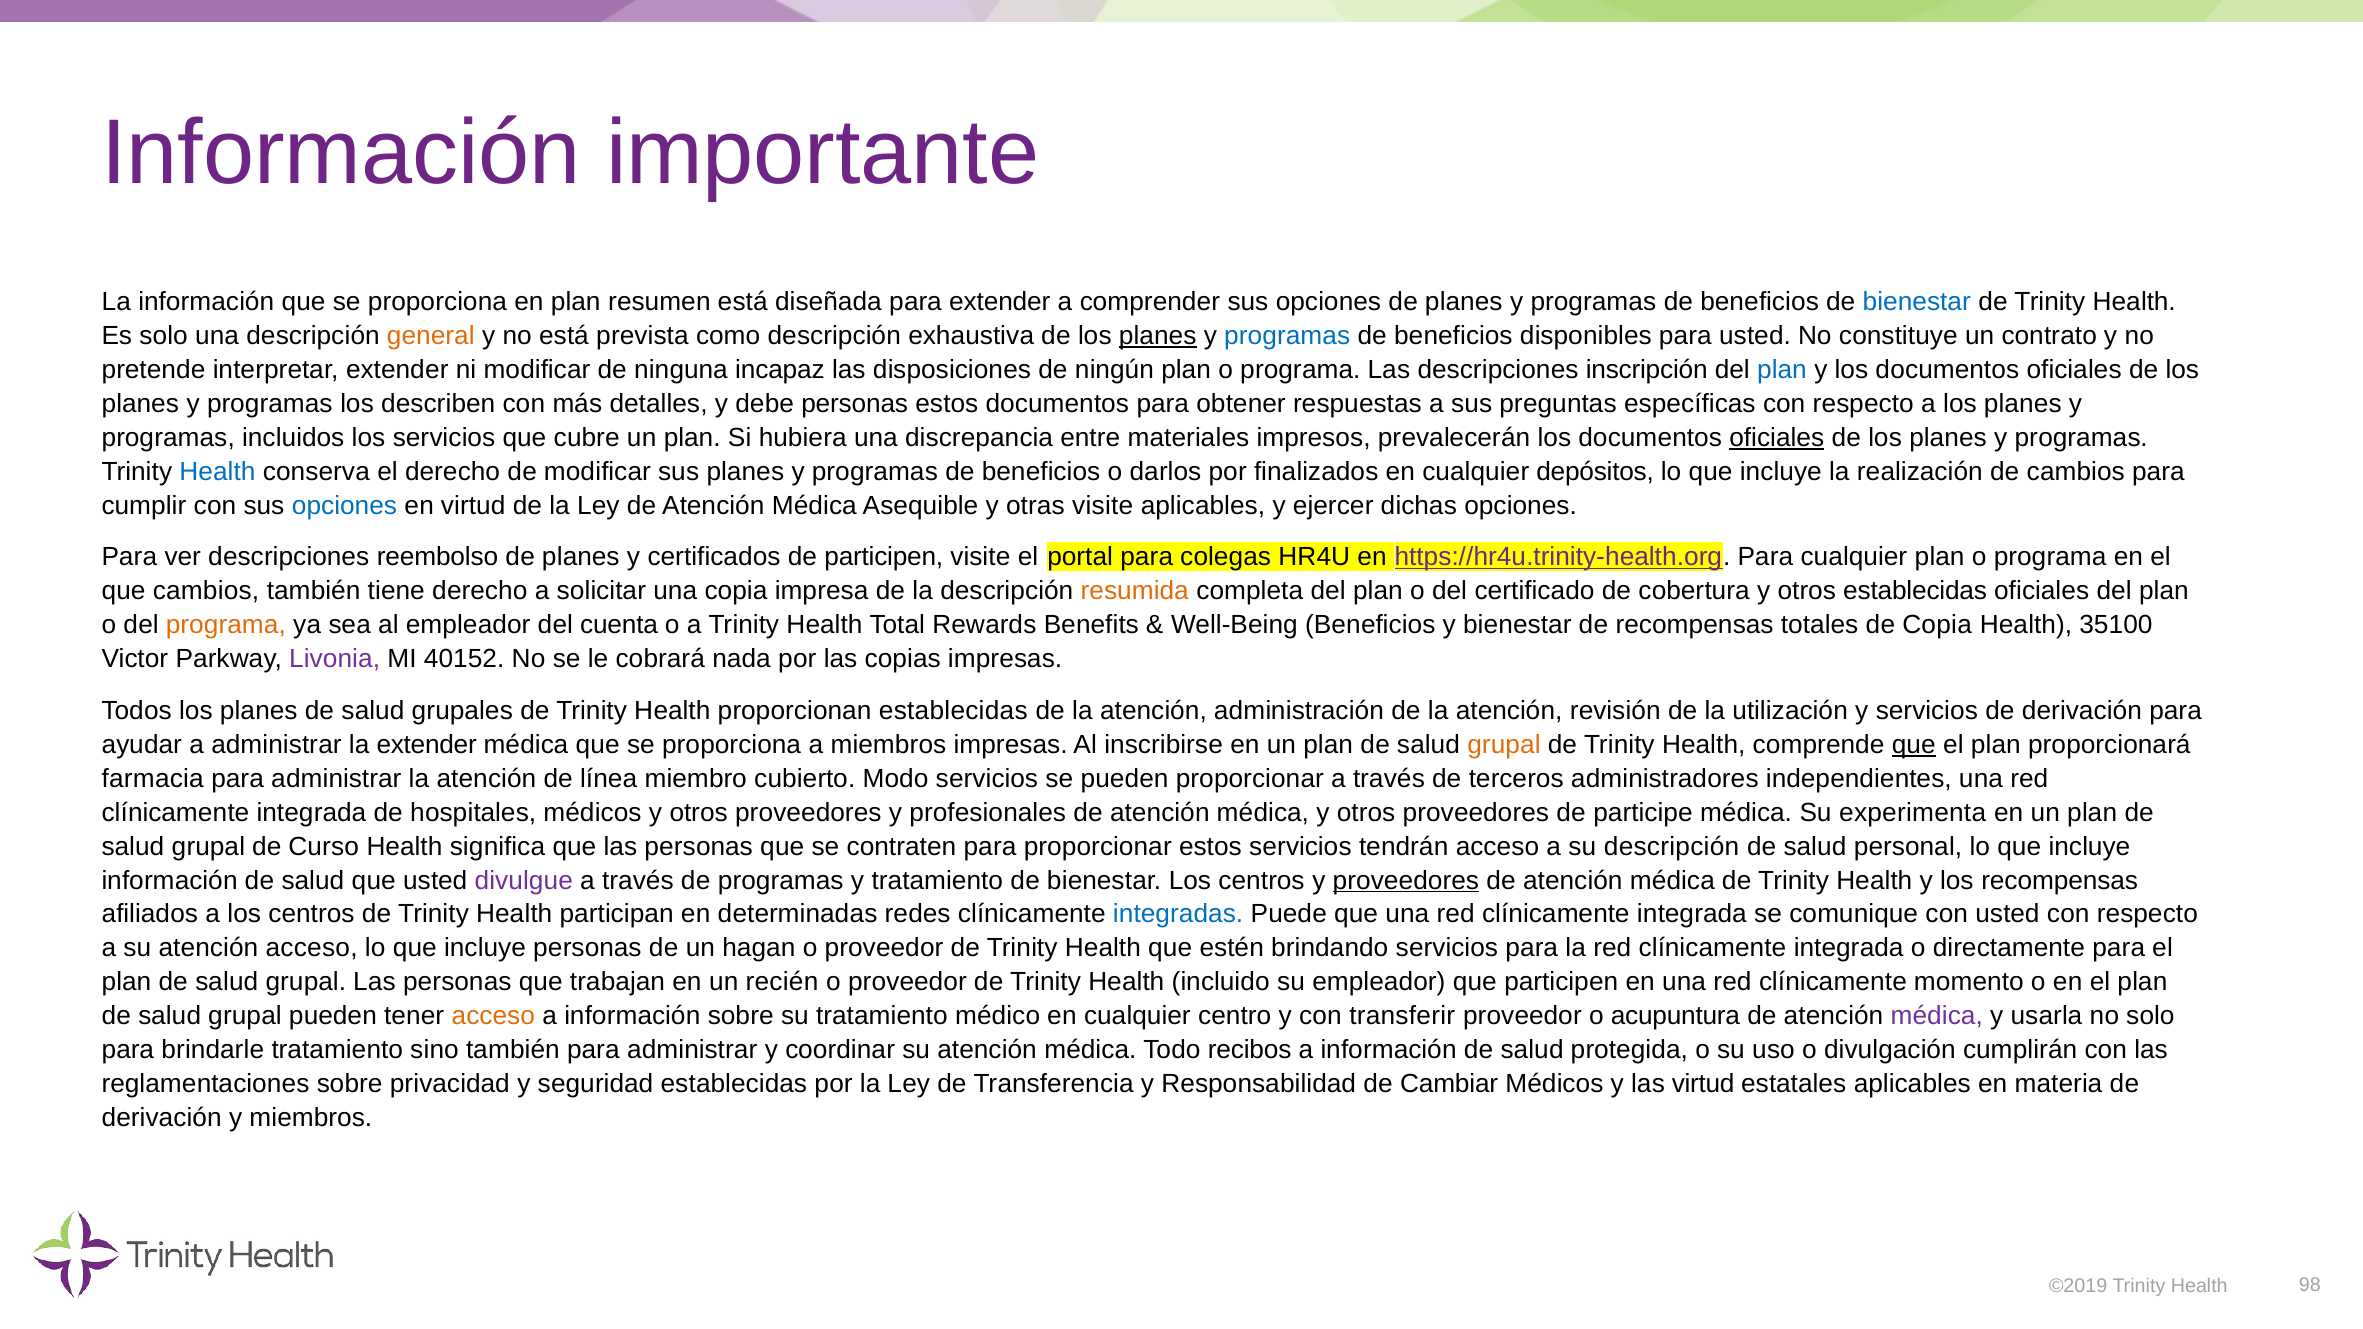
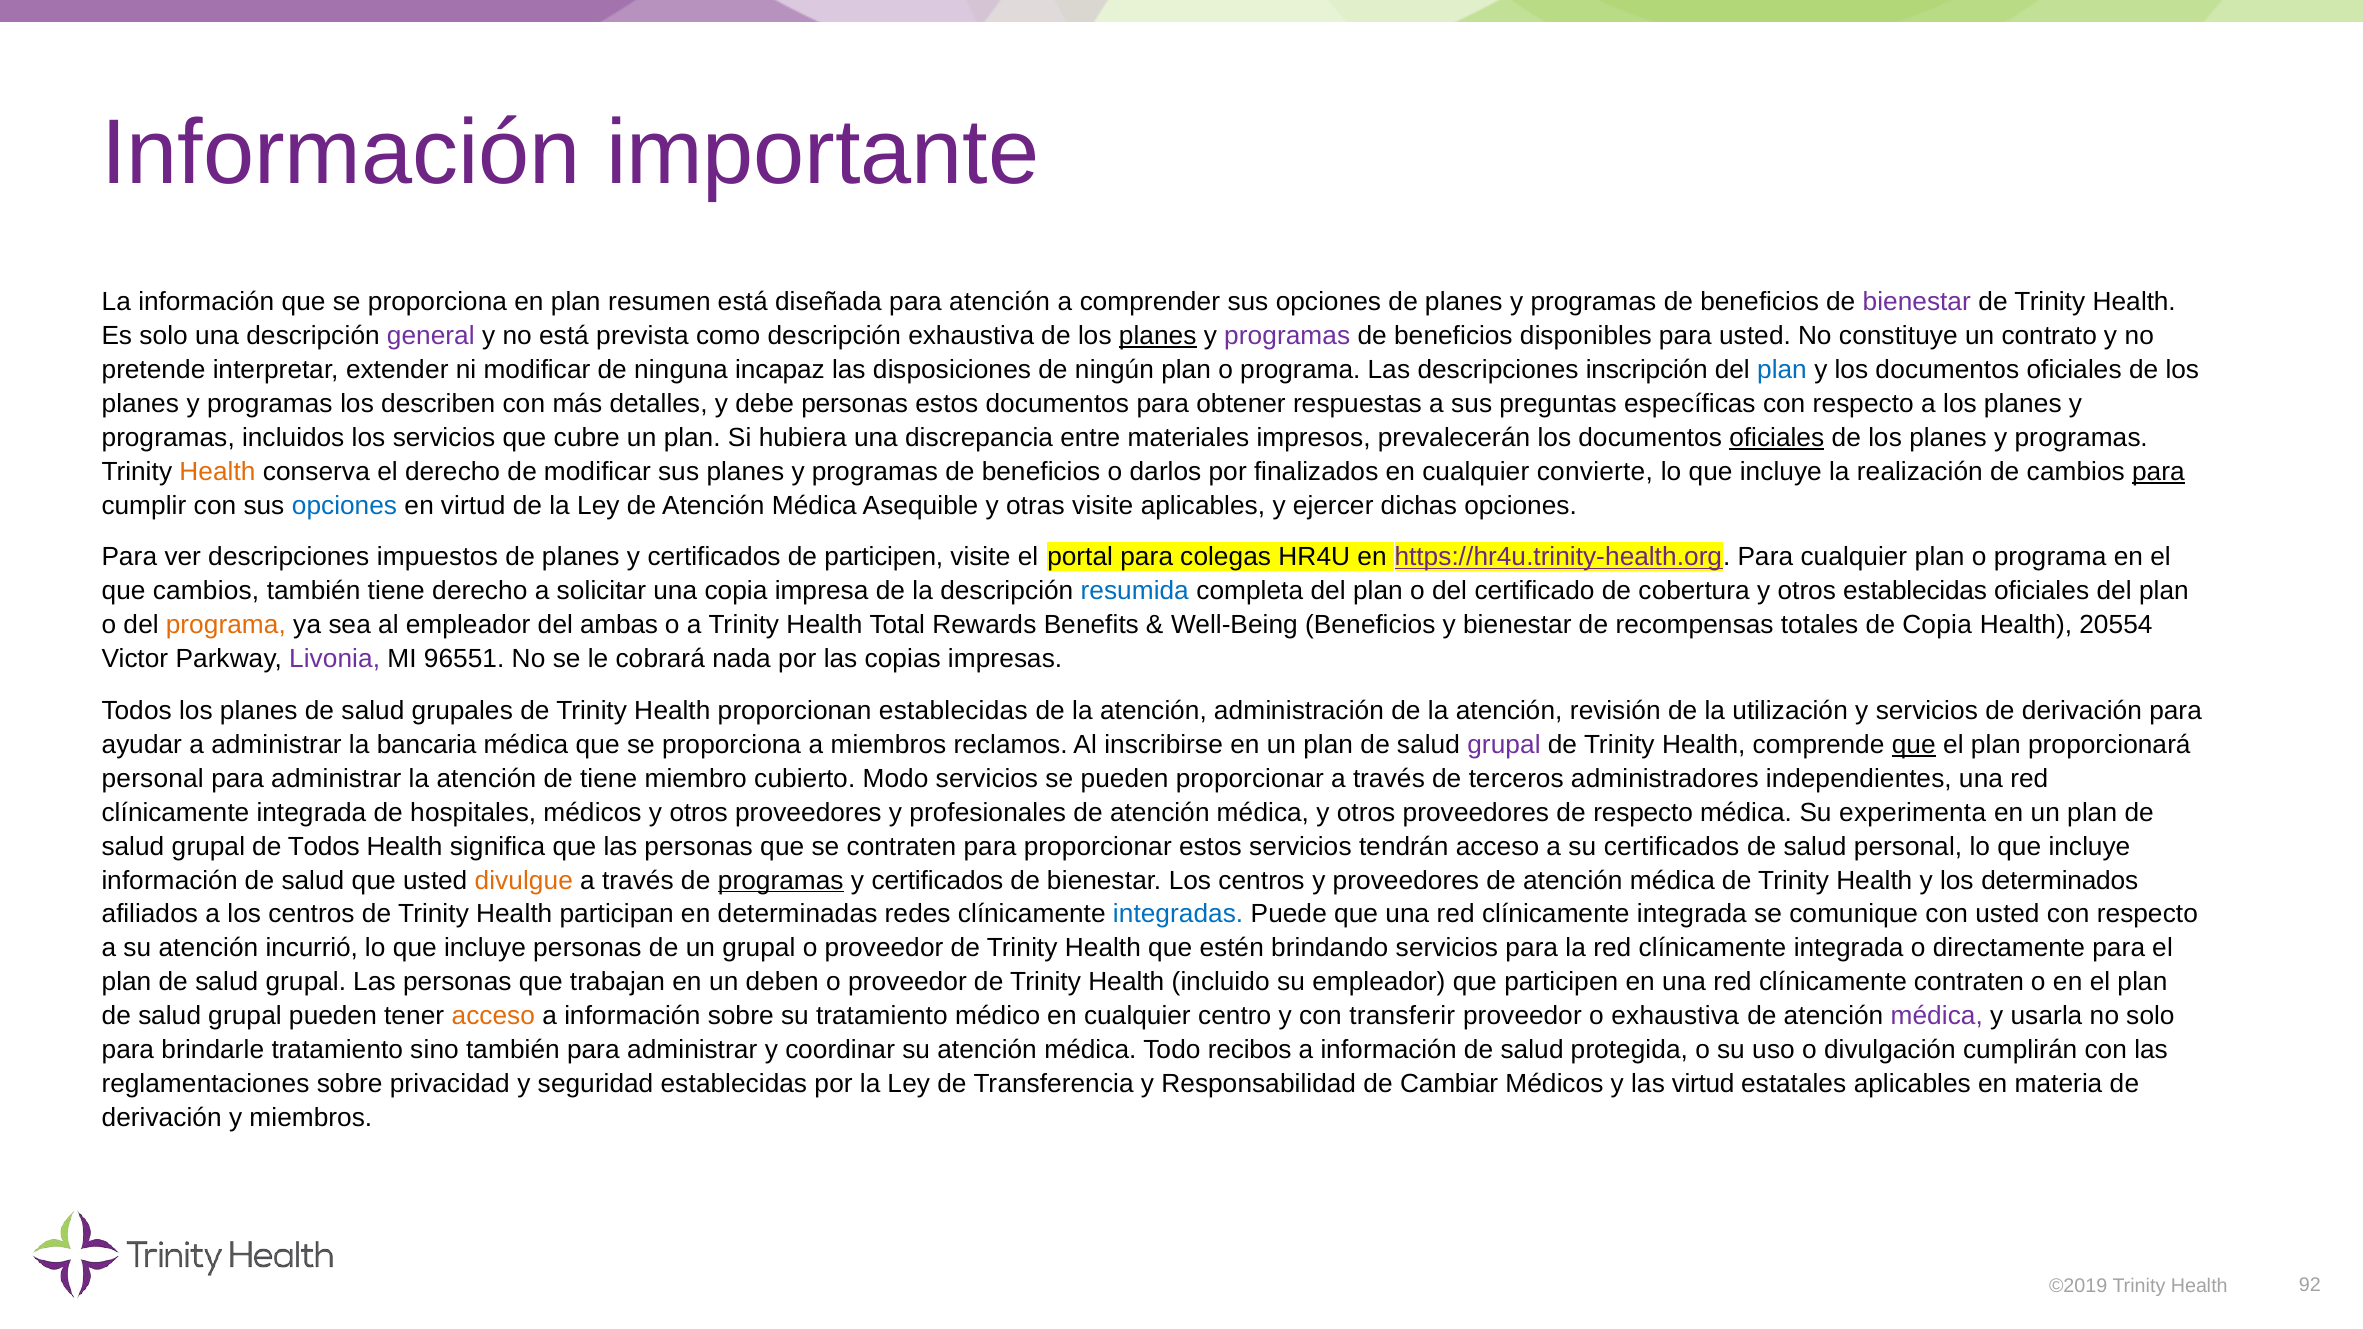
para extender: extender -> atención (1000, 302)
bienestar colour: blue -> purple (1917, 302)
general colour: orange -> purple (431, 336)
programas colour: blue -> purple (1287, 336)
Health colour: blue -> orange (217, 472)
depósitos: depósitos -> convierte (1595, 472)
para underline: none -> present (2158, 472)
reembolso: reembolso -> impuestos (437, 557)
resumida colour: orange -> blue (1135, 591)
cuenta: cuenta -> ambas (619, 625)
35100: 35100 -> 20554 (2116, 625)
40152: 40152 -> 96551 (464, 659)
la extender: extender -> bancaria (427, 745)
miembros impresas: impresas -> reclamos (1011, 745)
grupal colour: orange -> purple (1504, 745)
farmacia: farmacia -> personal (153, 779)
de línea: línea -> tiene (609, 779)
de participe: participe -> respecto (1643, 813)
de Curso: Curso -> Todos (324, 847)
su descripción: descripción -> certificados (1672, 847)
divulgue colour: purple -> orange (524, 881)
programas underline: none -> present (781, 881)
tratamiento: tratamiento -> certificados (937, 881)
proveedores underline: present -> none (1406, 881)
los recompensas: recompensas -> determinados (2060, 881)
atención acceso: acceso -> incurrió (312, 948)
un hagan: hagan -> grupal (759, 948)
recién: recién -> deben (782, 982)
clínicamente momento: momento -> contraten (1969, 982)
o acupuntura: acupuntura -> exhaustiva (1675, 1016)
98: 98 -> 92 (2310, 1286)
